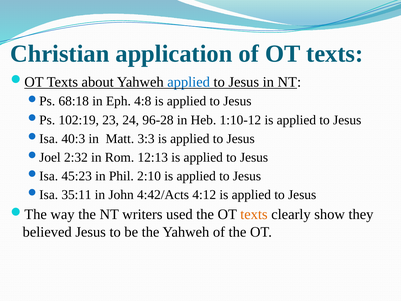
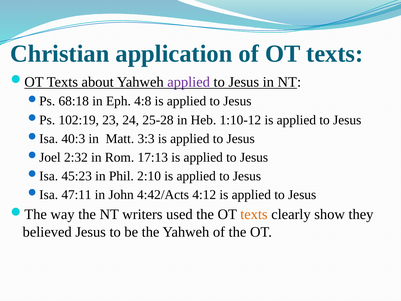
applied colour: blue -> purple (189, 82)
96-28: 96-28 -> 25-28 (158, 120)
12:13: 12:13 -> 17:13 (153, 157)
35:11: 35:11 -> 47:11 (76, 195)
